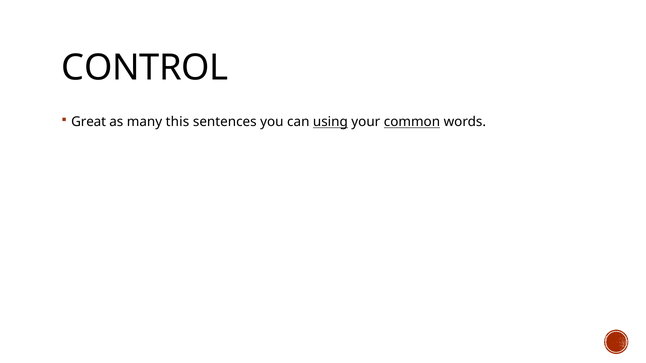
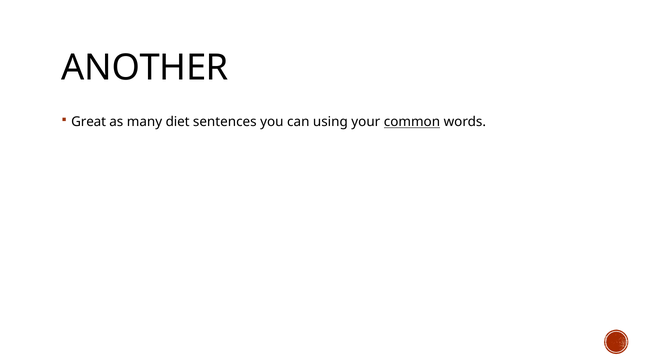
CONTROL: CONTROL -> ANOTHER (145, 68)
this: this -> diet (178, 122)
using underline: present -> none (330, 122)
